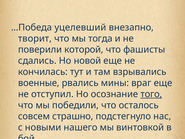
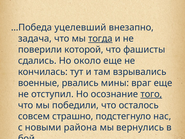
творит: творит -> задача (35, 38)
тогда underline: none -> present (100, 38)
новой: новой -> около (87, 61)
нашего: нашего -> района (80, 127)
винтовкой: винтовкой -> вернулись (140, 127)
